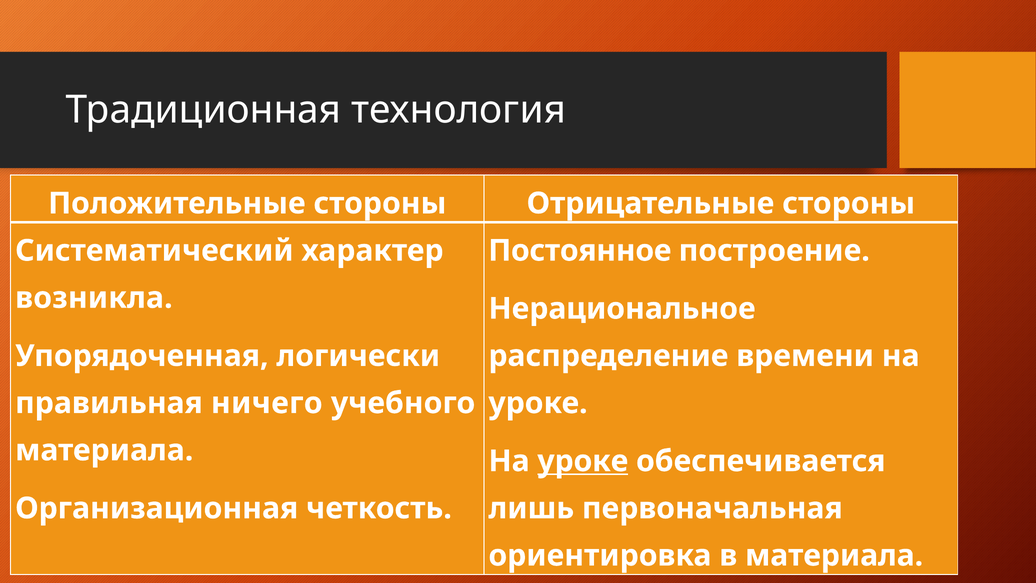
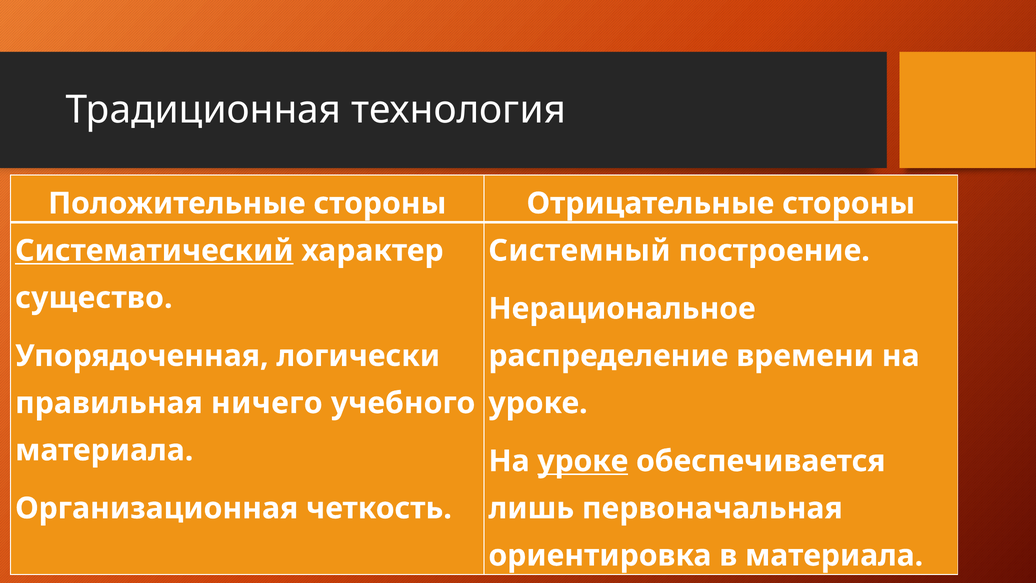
Систематический underline: none -> present (154, 251)
Постоянное: Постоянное -> Системный (580, 251)
возникла: возникла -> существо (94, 298)
